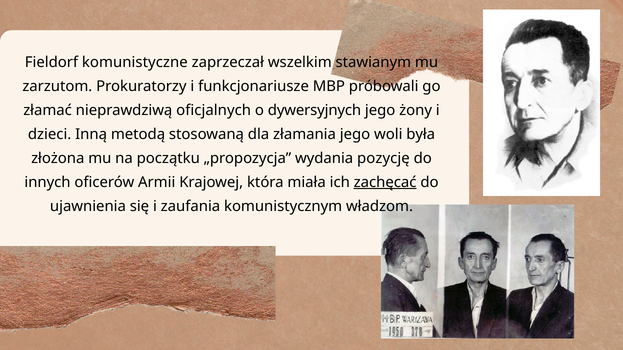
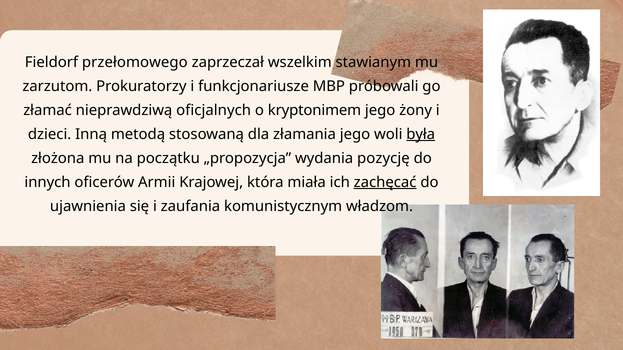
komunistyczne: komunistyczne -> przełomowego (135, 62)
dywersyjnych: dywersyjnych -> kryptonimem (315, 110)
była underline: none -> present (421, 134)
